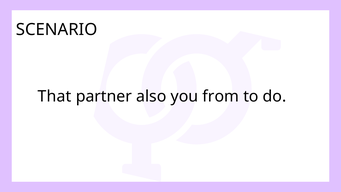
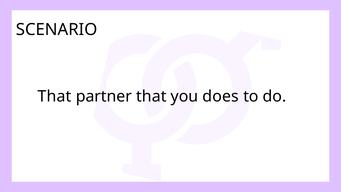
partner also: also -> that (151, 96)
from: from -> does (221, 96)
